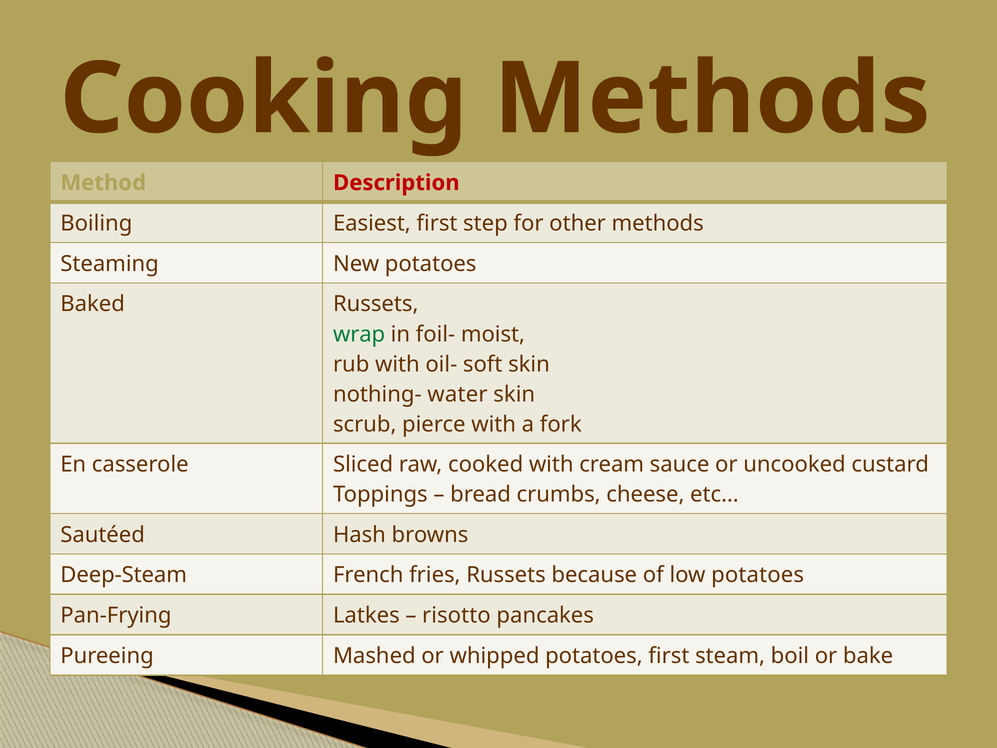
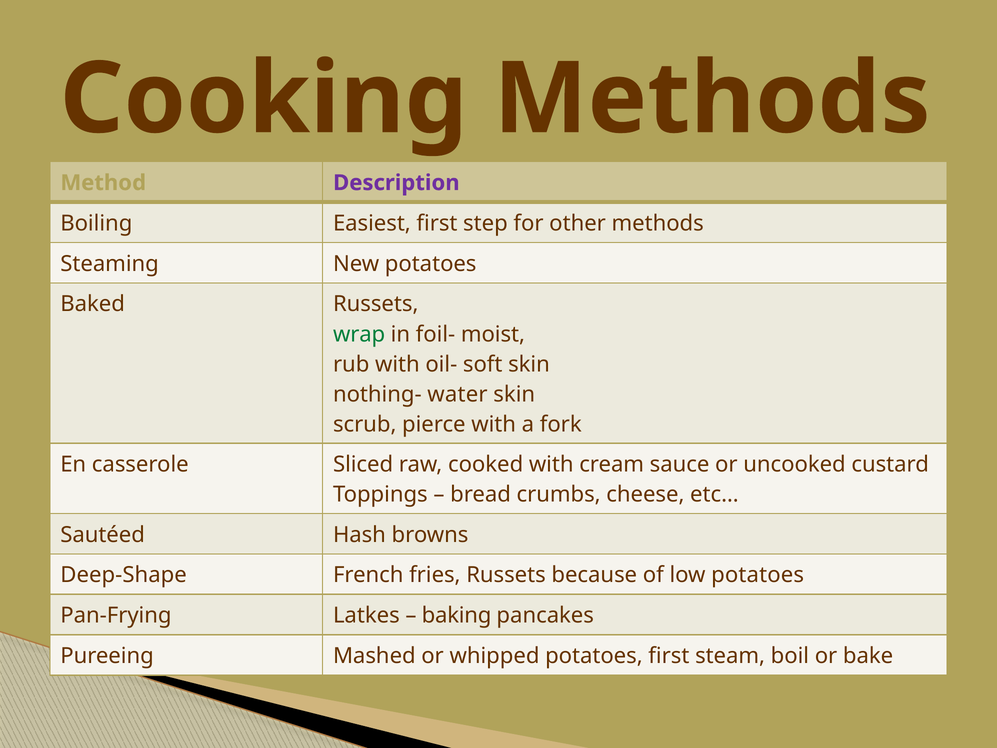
Description colour: red -> purple (396, 183)
Deep-Steam: Deep-Steam -> Deep-Shape (124, 575)
risotto: risotto -> baking (457, 615)
